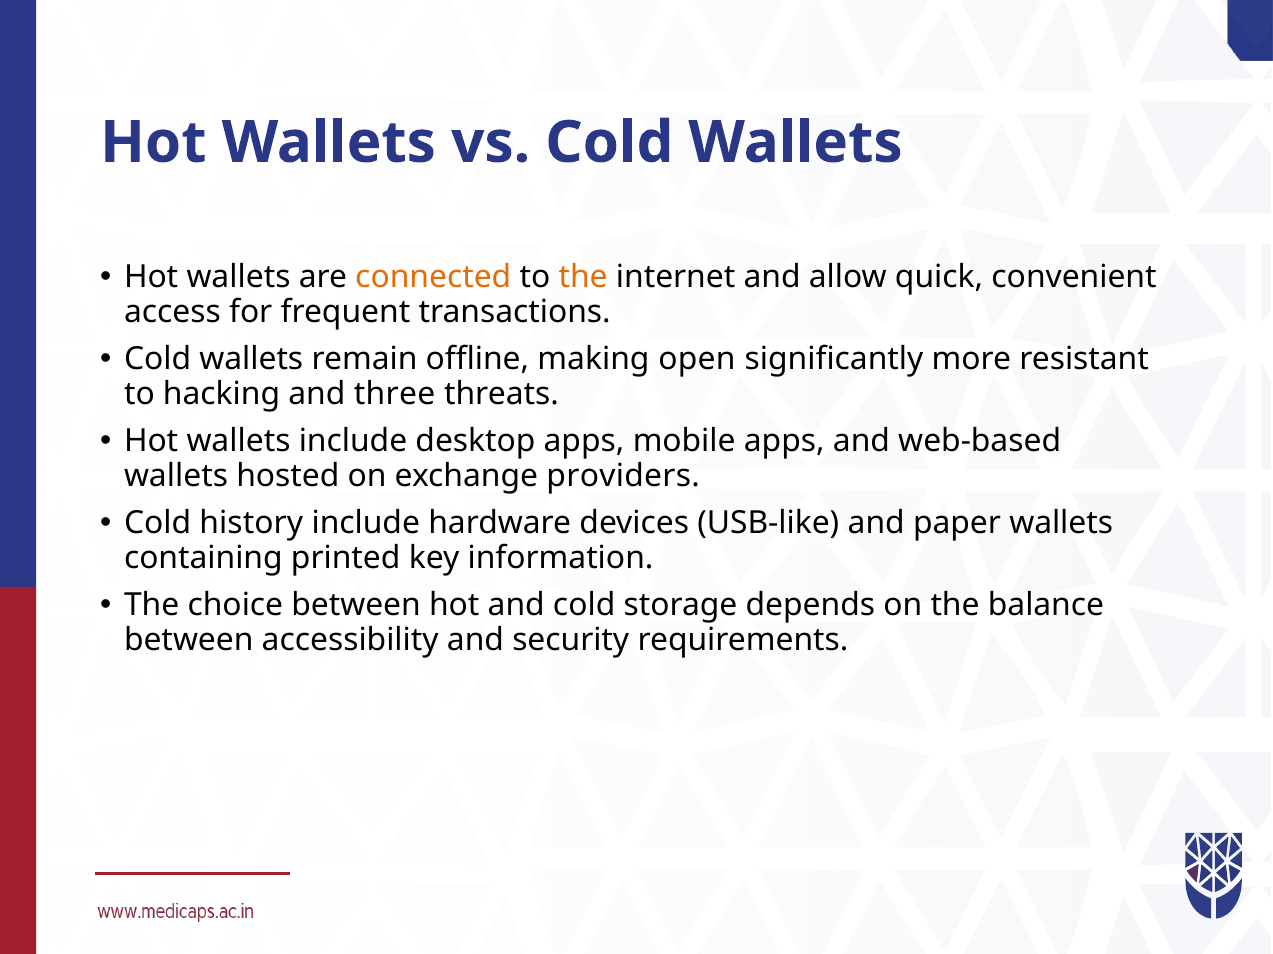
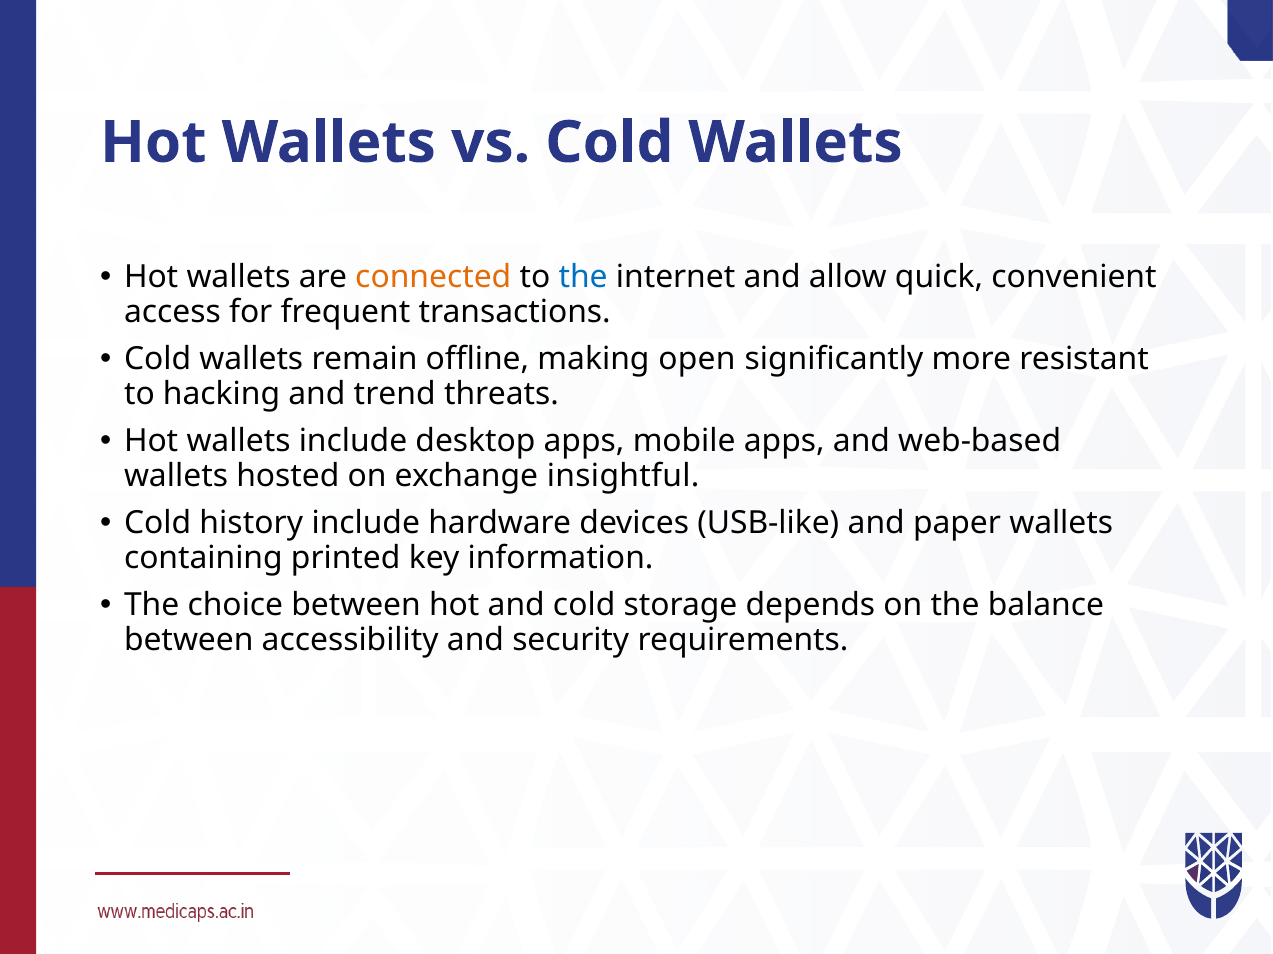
the colour: orange -> blue (583, 278)
three: three -> trend (395, 394)
providers: providers -> insightful (623, 476)
